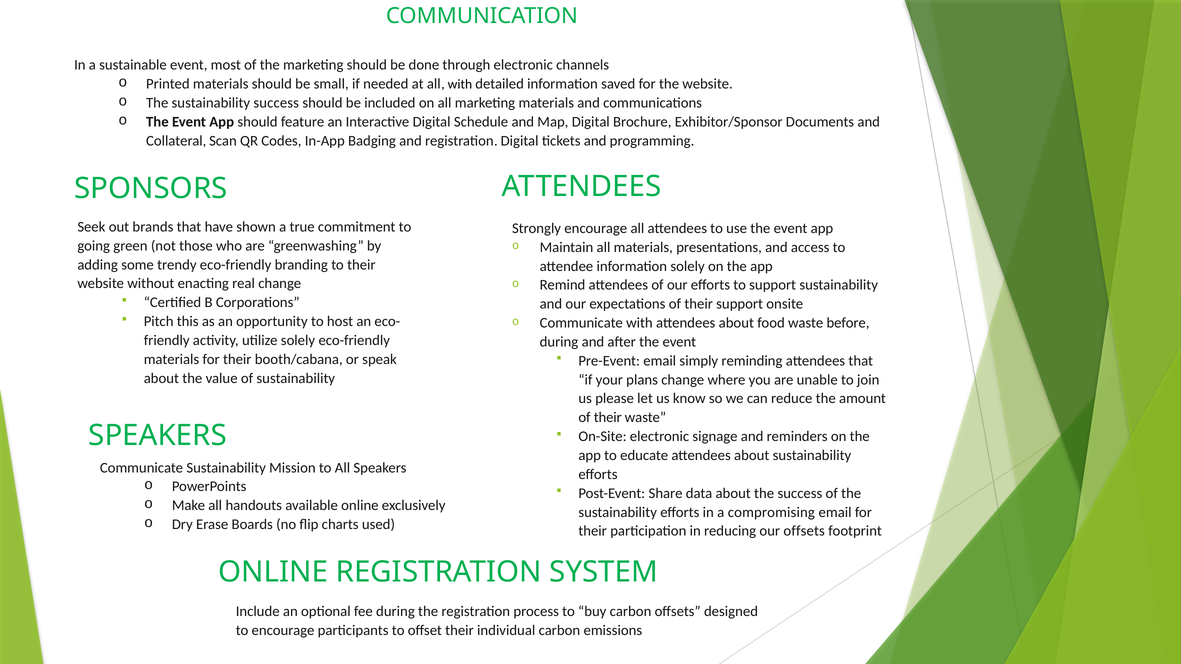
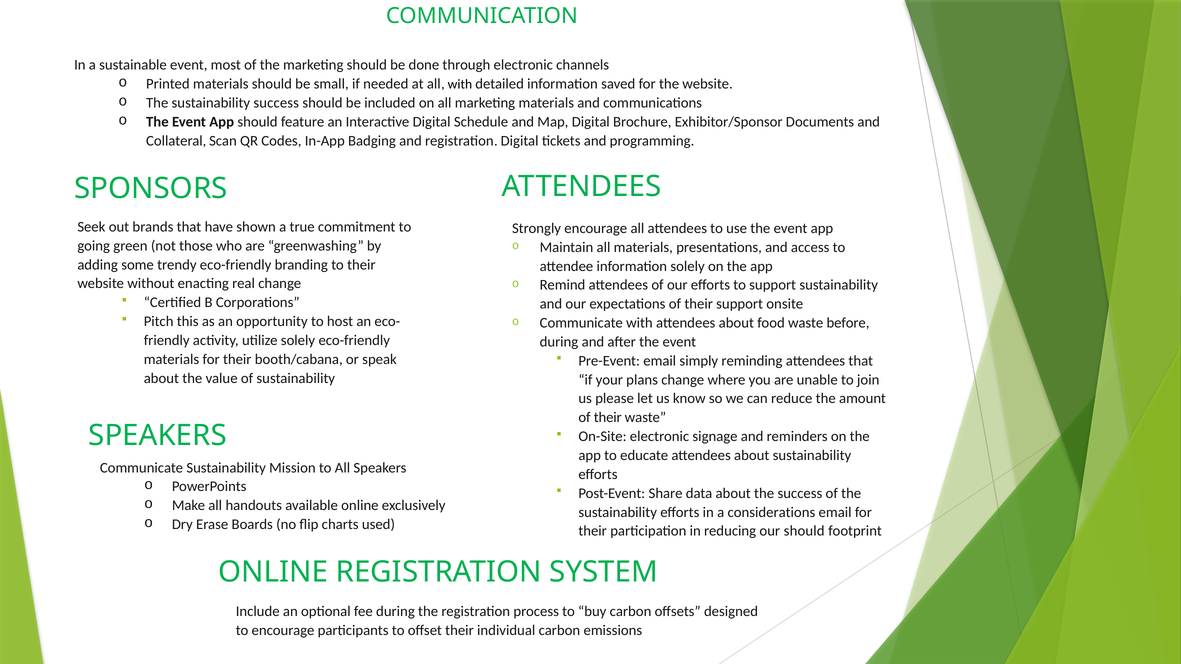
compromising: compromising -> considerations (771, 512)
our offsets: offsets -> should (804, 531)
